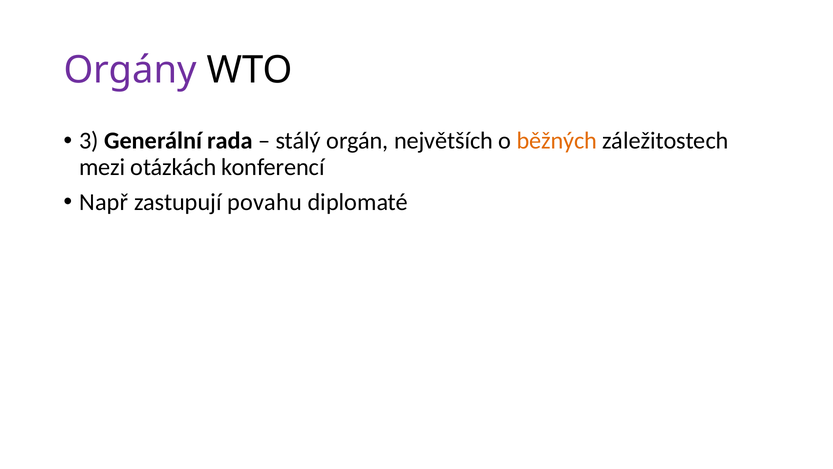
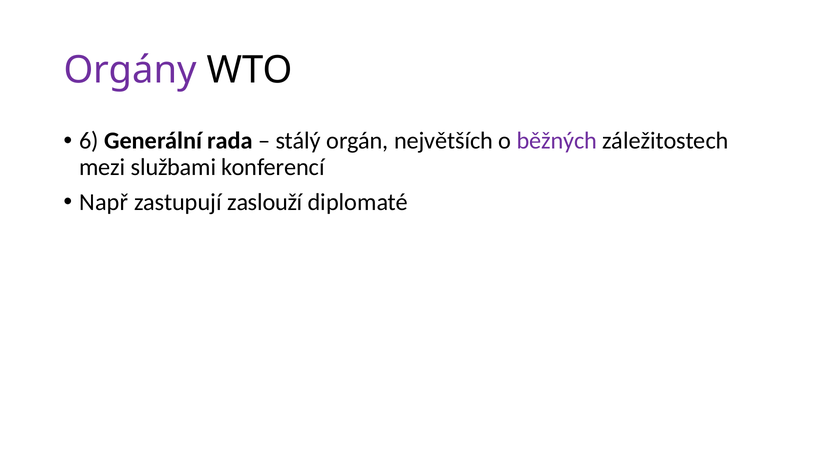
3: 3 -> 6 (89, 141)
běžných colour: orange -> purple (557, 141)
otázkách: otázkách -> službami (174, 167)
povahu: povahu -> zaslouží (265, 202)
